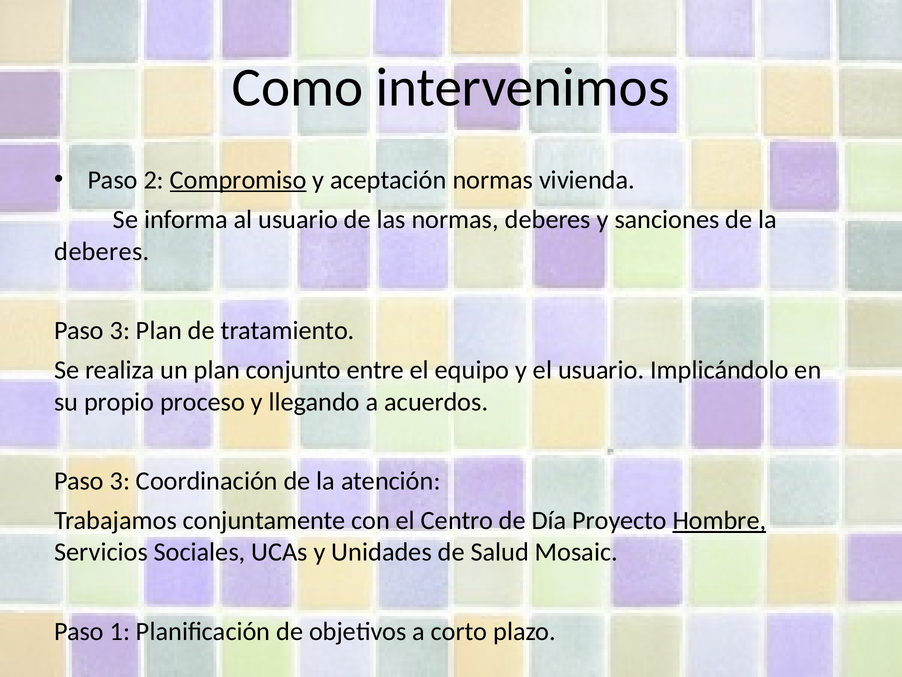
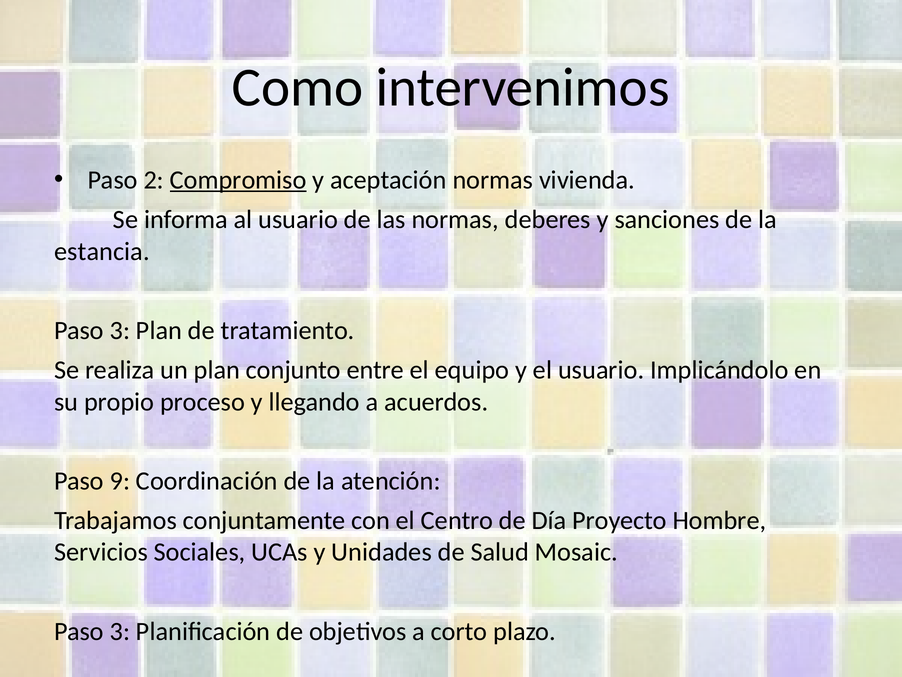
deberes: deberes -> estancia (102, 251)
3: 3 -> 9 (120, 481)
Hombre underline: present -> none (719, 520)
1: 1 -> 3 (120, 631)
